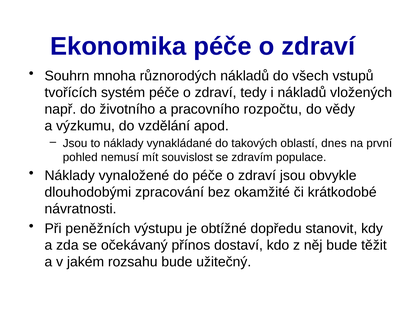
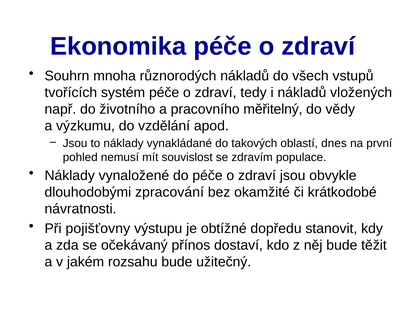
rozpočtu: rozpočtu -> měřitelný (273, 109)
peněžních: peněžních -> pojišťovny (98, 229)
